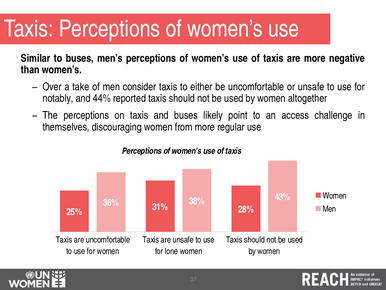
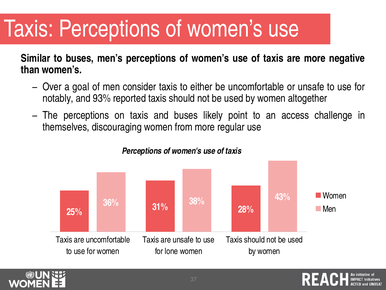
take: take -> goal (81, 87)
44%: 44% -> 93% (102, 98)
